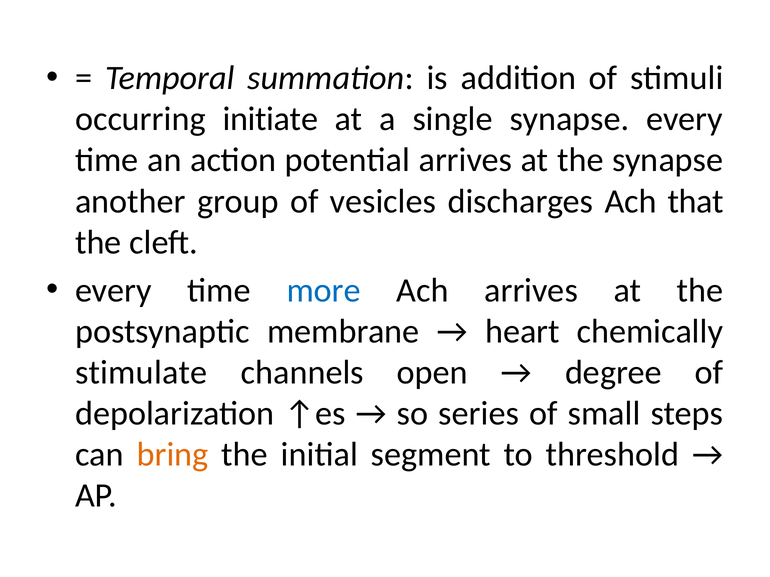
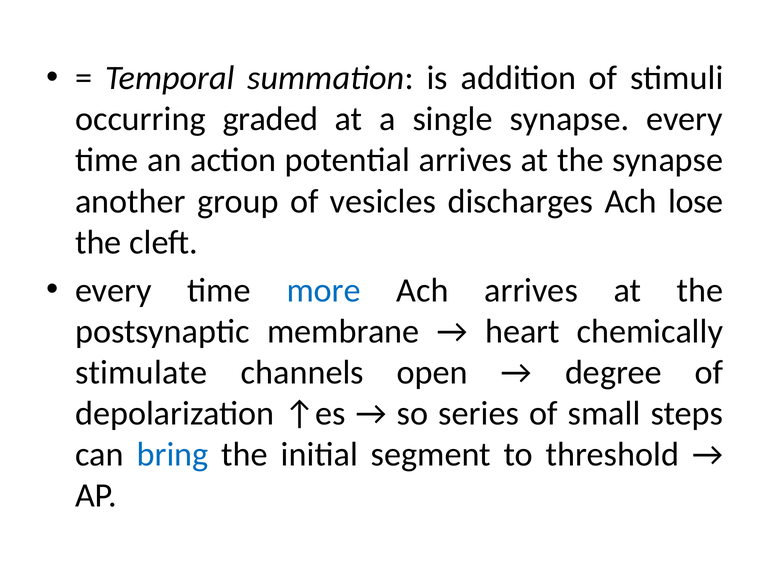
initiate: initiate -> graded (270, 119)
that: that -> lose (696, 201)
bring colour: orange -> blue (173, 455)
